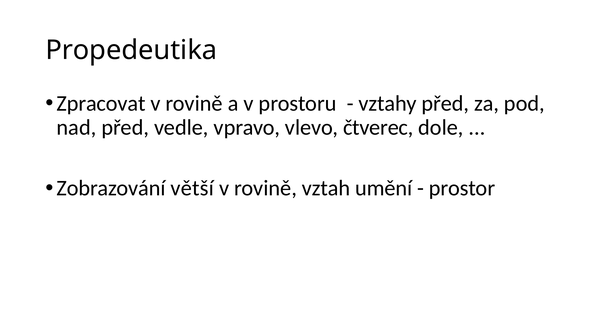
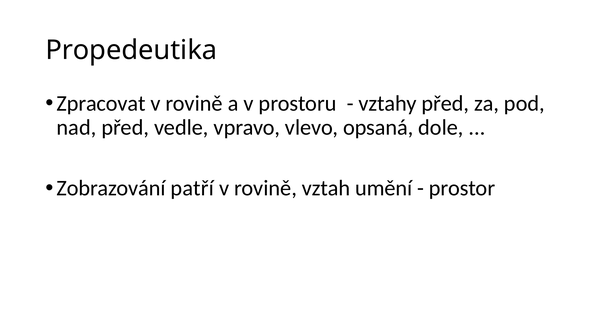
čtverec: čtverec -> opsaná (378, 128)
větší: větší -> patří (192, 188)
